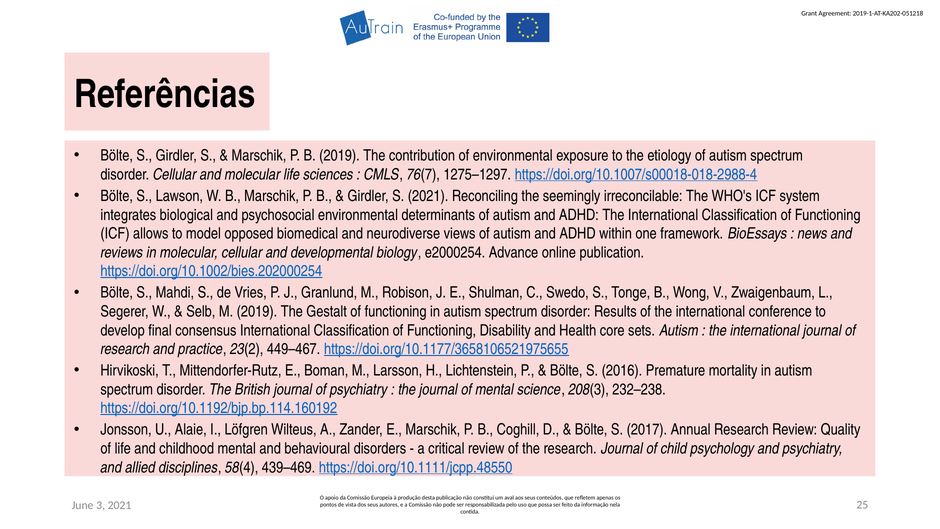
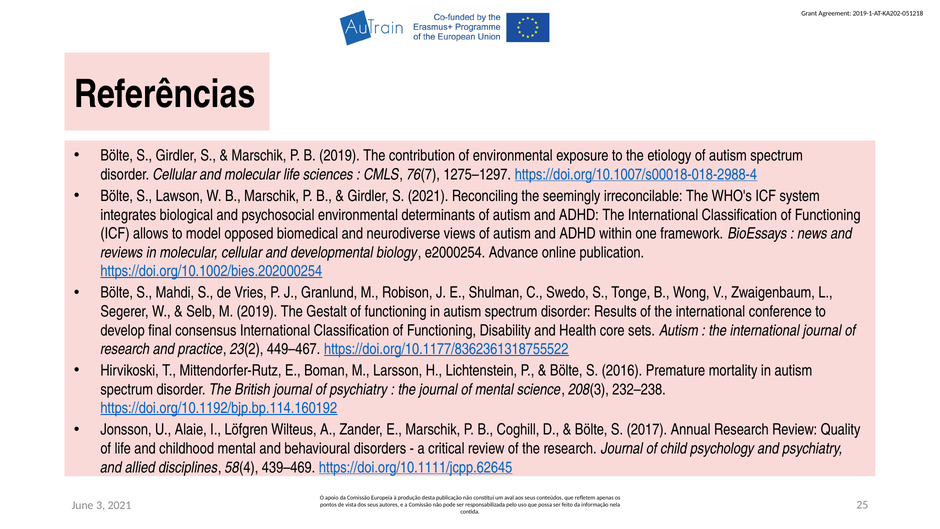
https://doi.org/10.1177/3658106521975655: https://doi.org/10.1177/3658106521975655 -> https://doi.org/10.1177/8362361318755522 (446, 349)
https://doi.org/10.1111/jcpp.48550: https://doi.org/10.1111/jcpp.48550 -> https://doi.org/10.1111/jcpp.62645 (416, 467)
